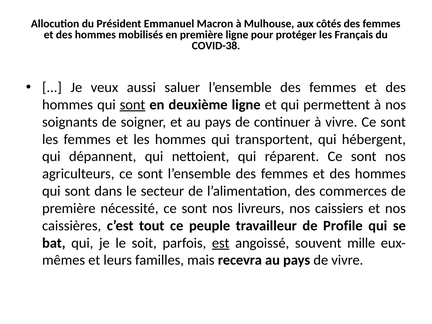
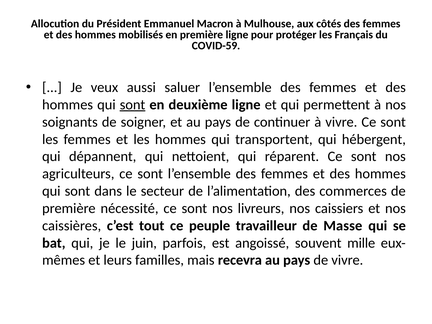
COVID-38: COVID-38 -> COVID-59 (216, 46)
Profile: Profile -> Masse (343, 226)
soit: soit -> juin (144, 243)
est underline: present -> none (221, 243)
